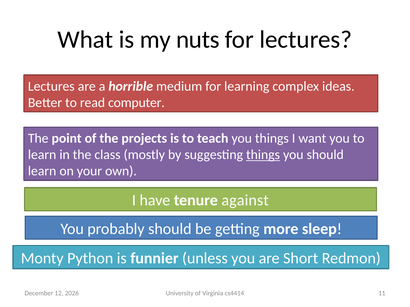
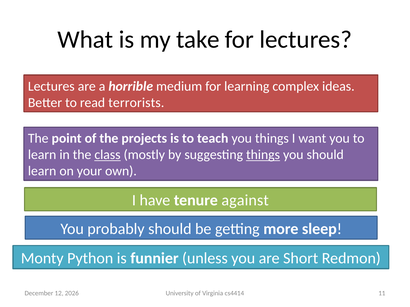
nuts: nuts -> take (198, 40)
computer: computer -> terrorists (136, 103)
class underline: none -> present (107, 155)
